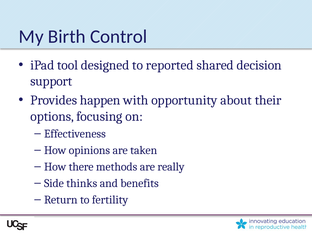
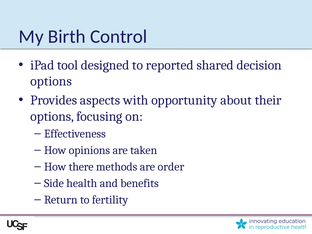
support: support -> options (51, 81)
happen: happen -> aspects (100, 100)
really: really -> order (171, 167)
thinks: thinks -> health (82, 183)
